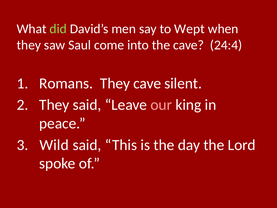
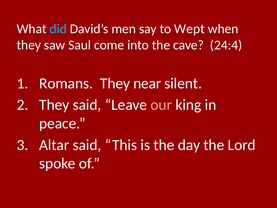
did colour: light green -> light blue (58, 29)
They cave: cave -> near (147, 83)
Wild: Wild -> Altar (54, 145)
